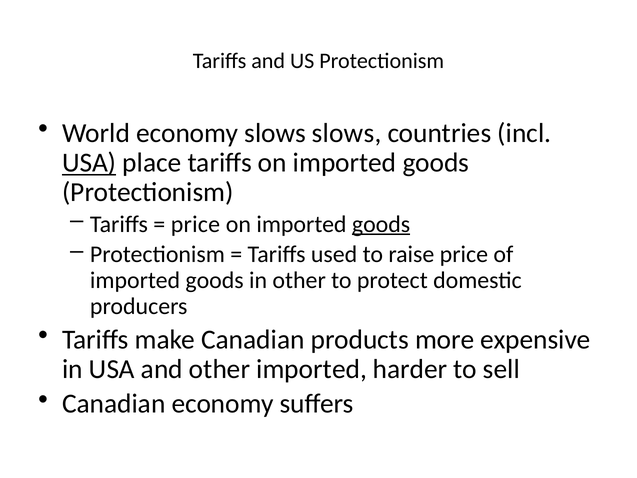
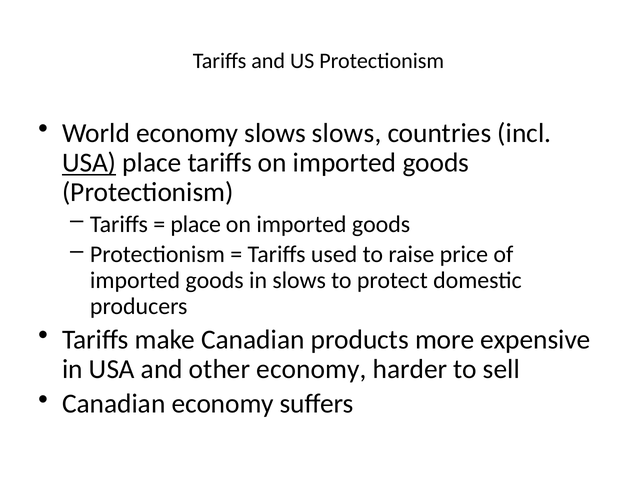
price: price -> place (196, 224)
goods underline: present -> none (381, 224)
in other: other -> slows (299, 280)
other imported: imported -> economy (312, 369)
